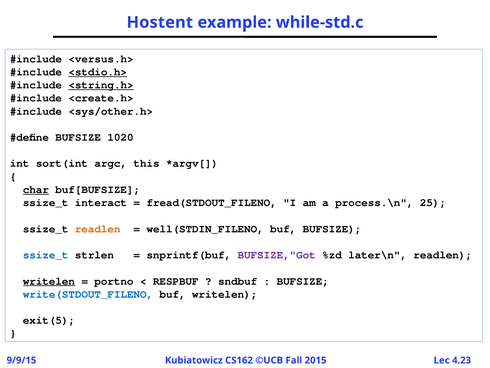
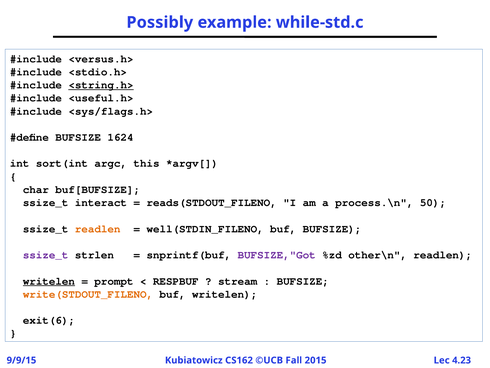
Hostent: Hostent -> Possibly (160, 22)
<stdio.h> underline: present -> none (98, 72)
<create.h>: <create.h> -> <useful.h> (101, 98)
<sys/other.h>: <sys/other.h> -> <sys/flags.h> (111, 111)
1020: 1020 -> 1624 (120, 137)
char underline: present -> none (36, 189)
fread(STDOUT_FILENO: fread(STDOUT_FILENO -> reads(STDOUT_FILENO (212, 202)
25: 25 -> 50 (433, 202)
ssize_t colour: blue -> purple (46, 255)
later\n: later\n -> other\n (378, 255)
portno: portno -> prompt (114, 281)
sndbuf: sndbuf -> stream (238, 281)
write(STDOUT_FILENO colour: blue -> orange (88, 294)
exit(5: exit(5 -> exit(6 (49, 320)
